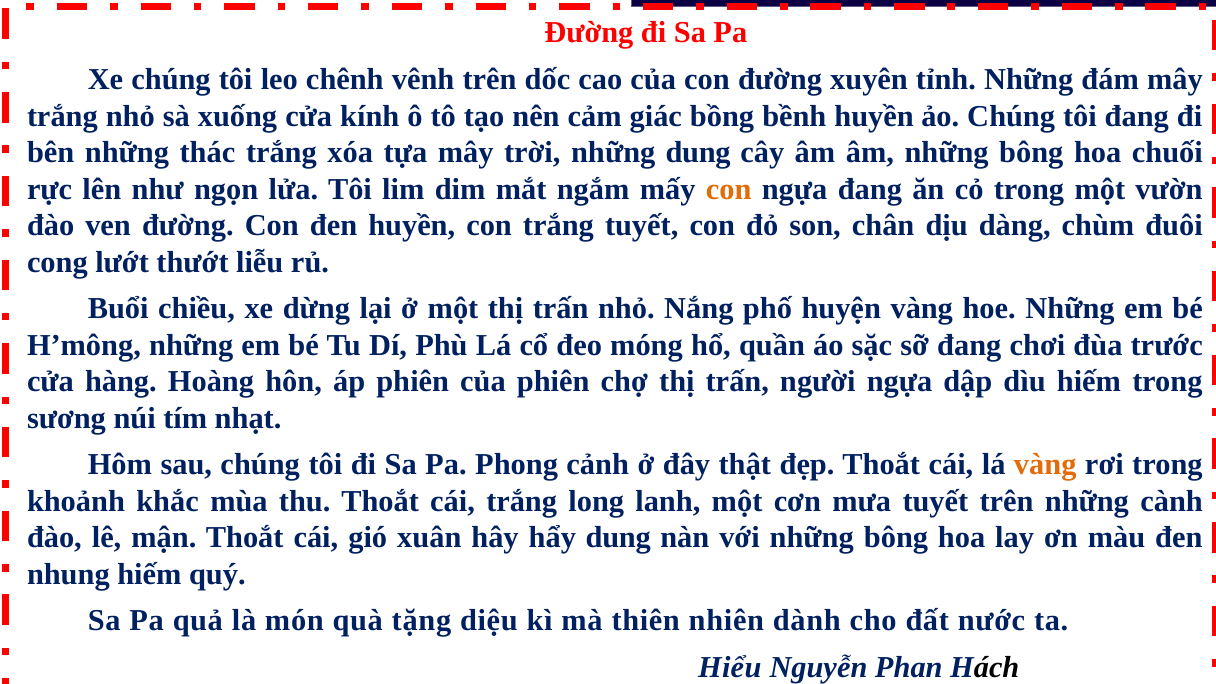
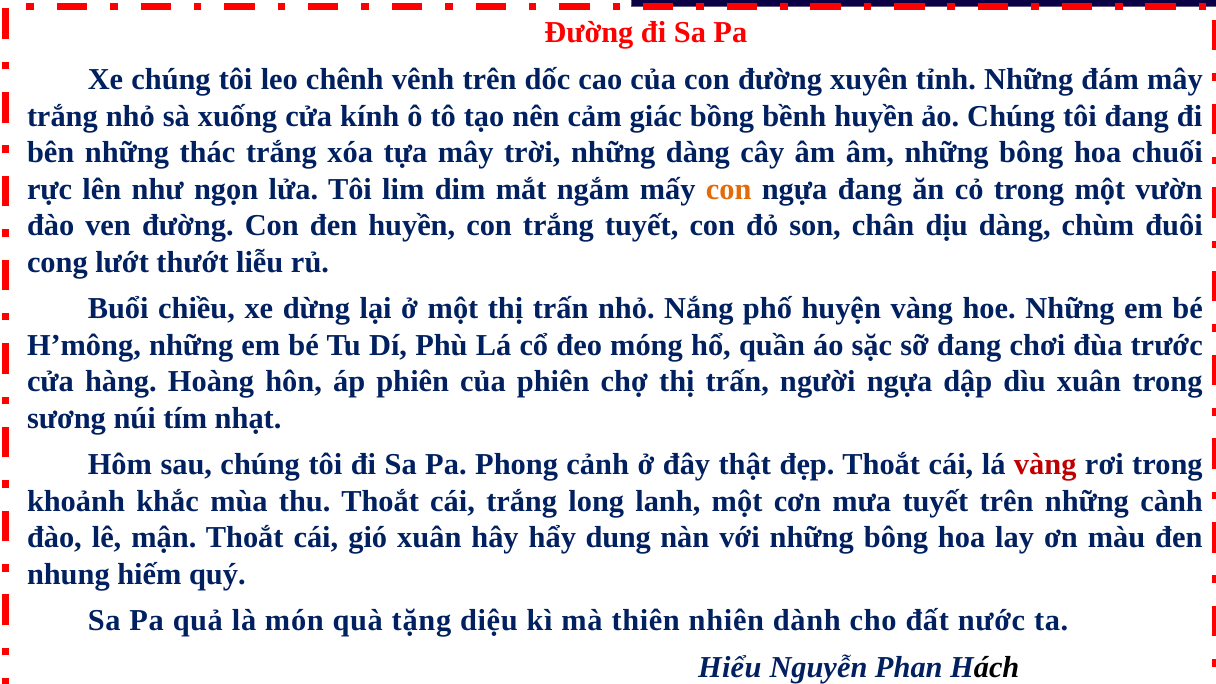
những dung: dung -> dàng (698, 153)
dìu hiếm: hiếm -> xuân (1089, 382)
vàng colour: orange -> red (1045, 465)
